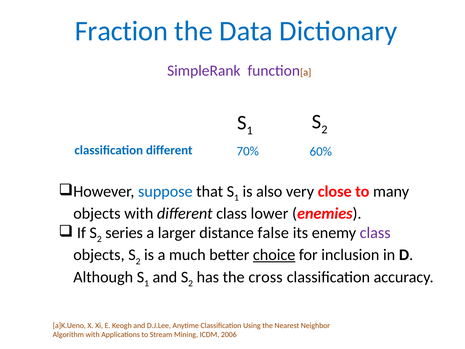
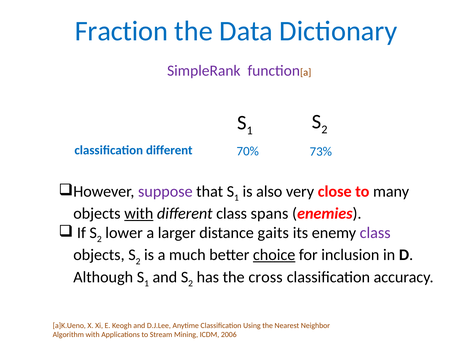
60%: 60% -> 73% (321, 151)
suppose colour: blue -> purple (165, 191)
with underline: none -> present (139, 213)
lower: lower -> spans (270, 213)
series: series -> lower (124, 233)
false: false -> gaits (273, 233)
